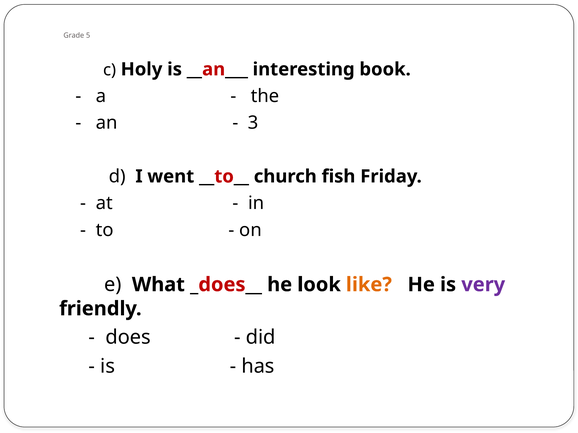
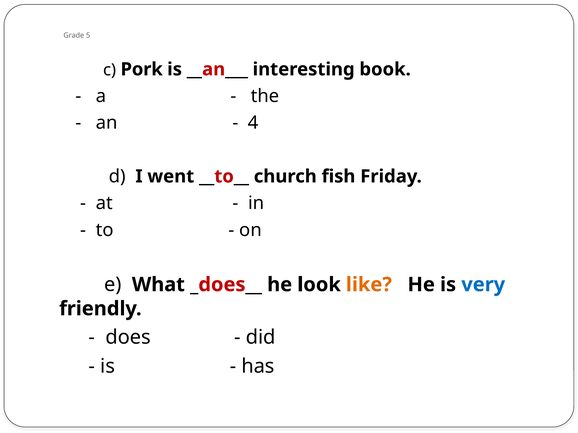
Holy: Holy -> Pork (142, 69)
3: 3 -> 4 (253, 123)
very colour: purple -> blue (483, 285)
